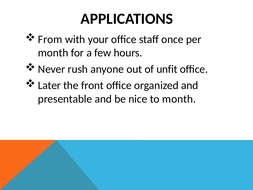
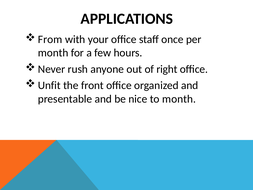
unfit: unfit -> right (167, 69)
Later: Later -> Unfit (49, 85)
